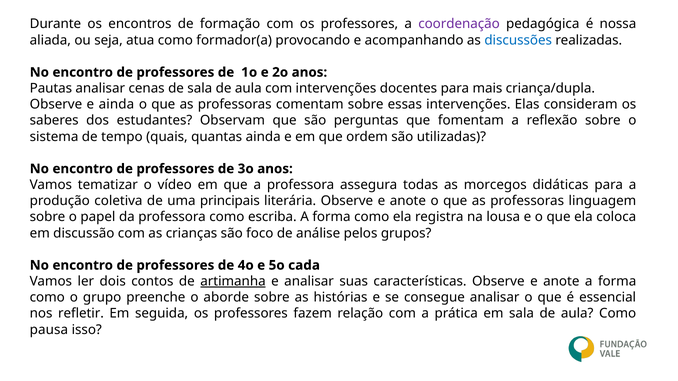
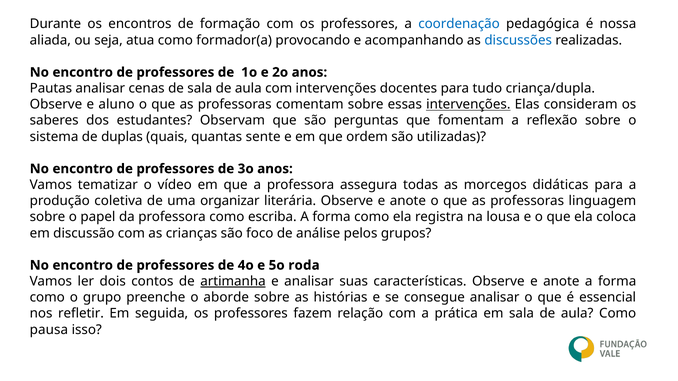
coordenação colour: purple -> blue (459, 24)
mais: mais -> tudo (487, 88)
e ainda: ainda -> aluno (116, 105)
intervenções underline: none -> present (468, 105)
tempo: tempo -> duplas (122, 137)
quantas ainda: ainda -> sente (263, 137)
principais: principais -> organizar (230, 201)
cada: cada -> roda (304, 266)
